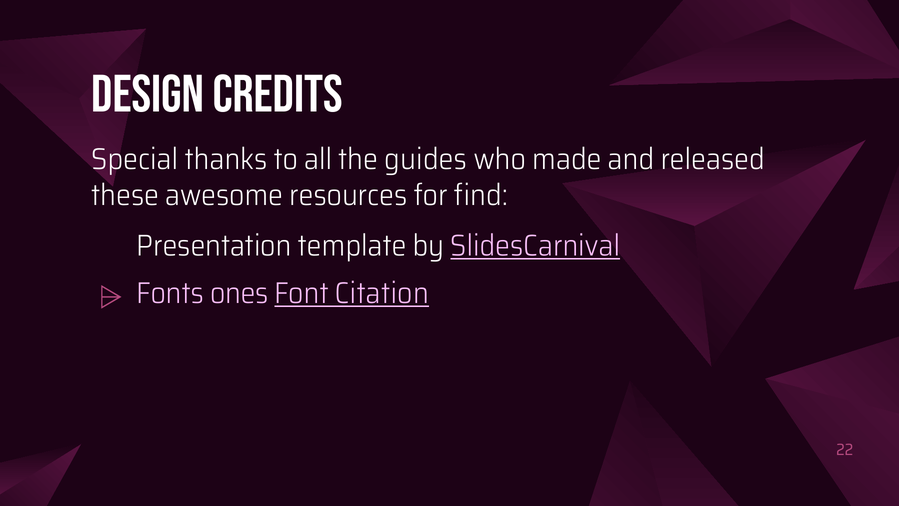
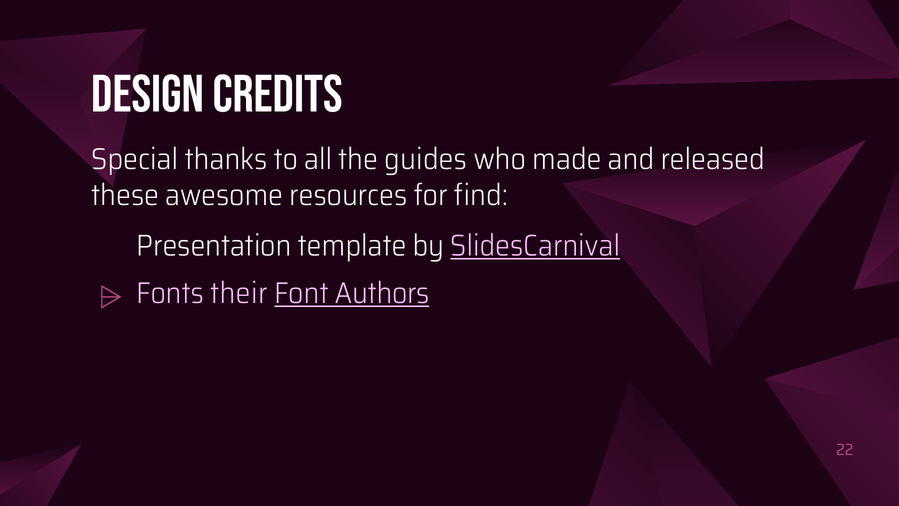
ones: ones -> their (239, 293)
Citation: Citation -> Authors (382, 293)
